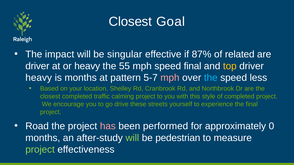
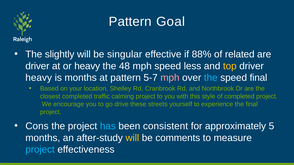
Closest: Closest -> Pattern (130, 22)
impact: impact -> slightly (60, 54)
87%: 87% -> 88% (202, 54)
55: 55 -> 48 (124, 66)
speed final: final -> less (193, 66)
speed less: less -> final (258, 78)
Road: Road -> Cons (37, 126)
has colour: pink -> light blue (108, 126)
performed: performed -> consistent (166, 126)
0: 0 -> 5 (271, 126)
will colour: light green -> yellow (132, 138)
pedestrian: pedestrian -> comments (178, 138)
project colour: light green -> light blue (40, 150)
